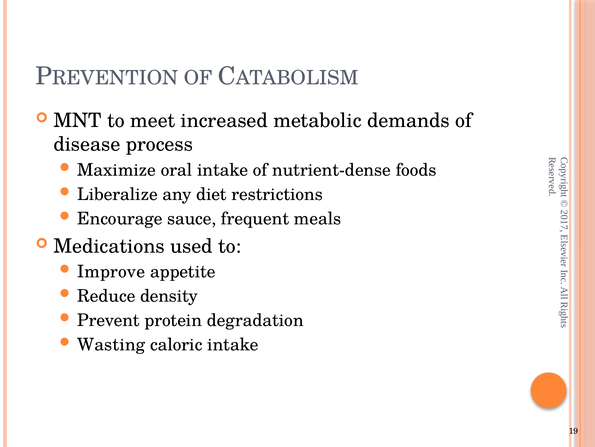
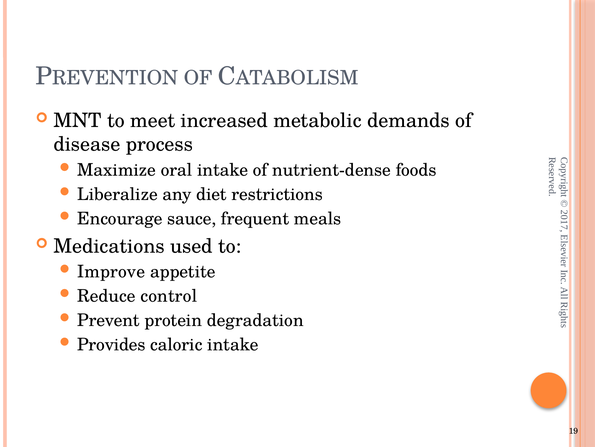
density: density -> control (169, 296)
Wasting: Wasting -> Provides (111, 344)
